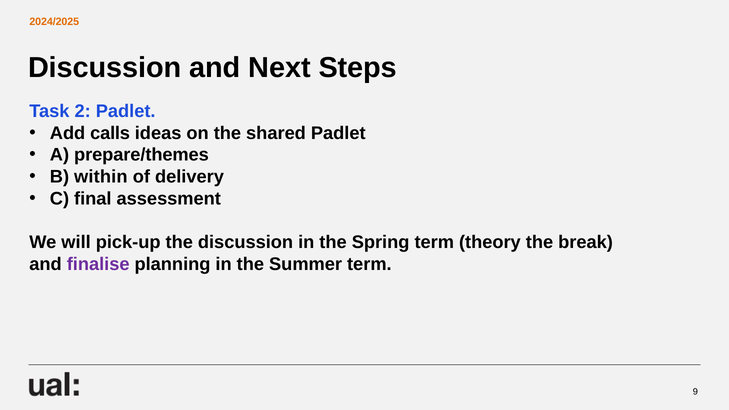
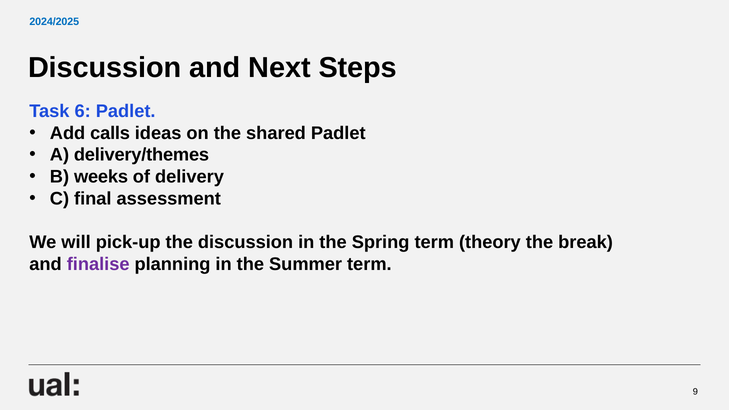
2024/2025 colour: orange -> blue (54, 22)
2: 2 -> 6 (83, 111)
prepare/themes: prepare/themes -> delivery/themes (142, 155)
within: within -> weeks (101, 177)
